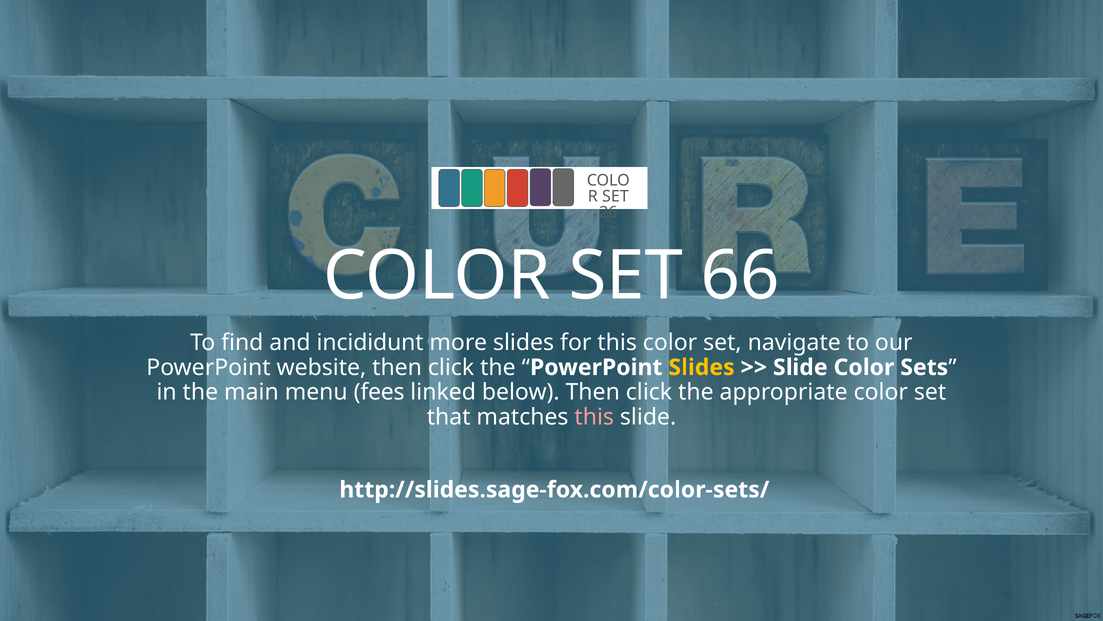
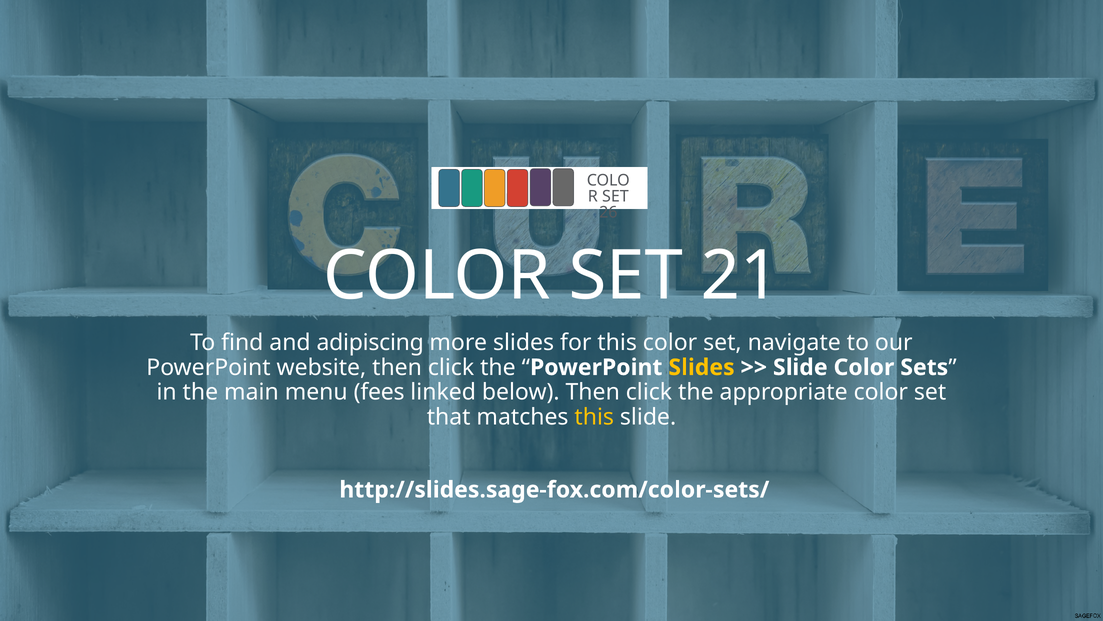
66: 66 -> 21 (740, 276)
incididunt: incididunt -> adipiscing (370, 342)
this colour: pink -> yellow (594, 417)
